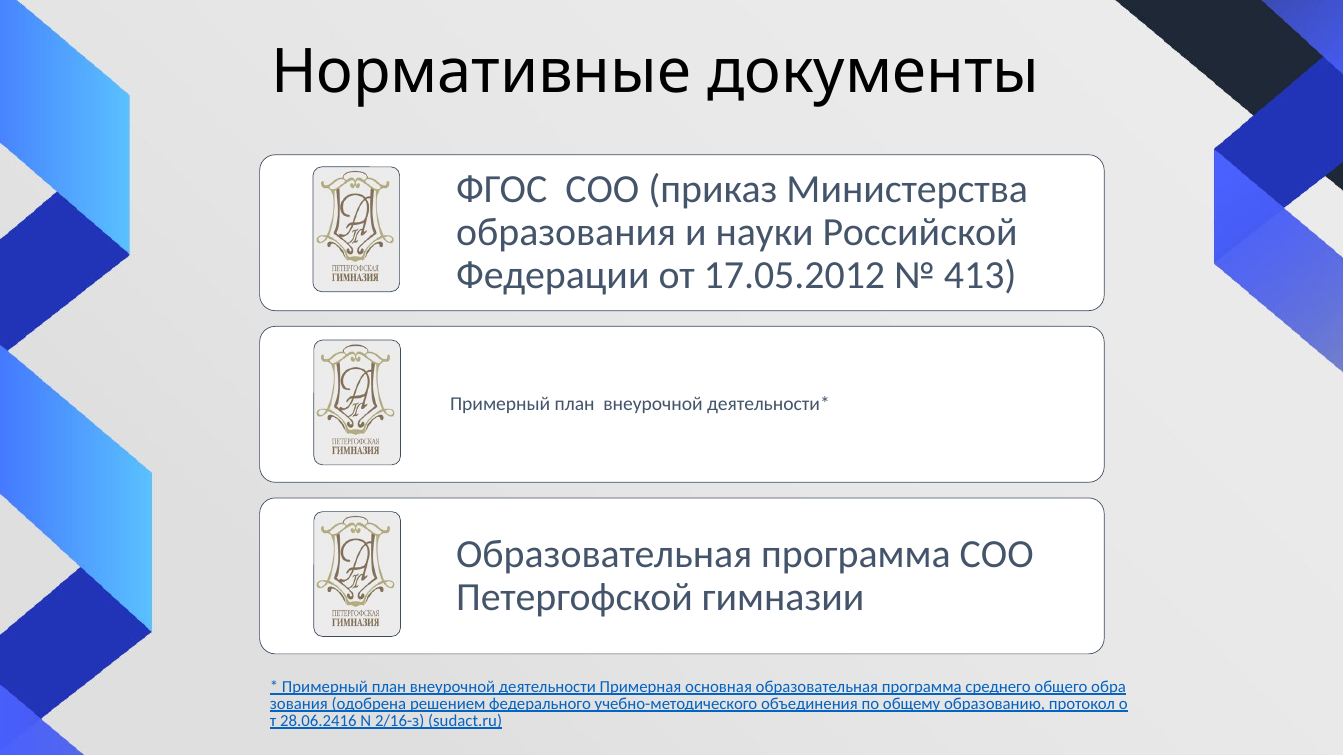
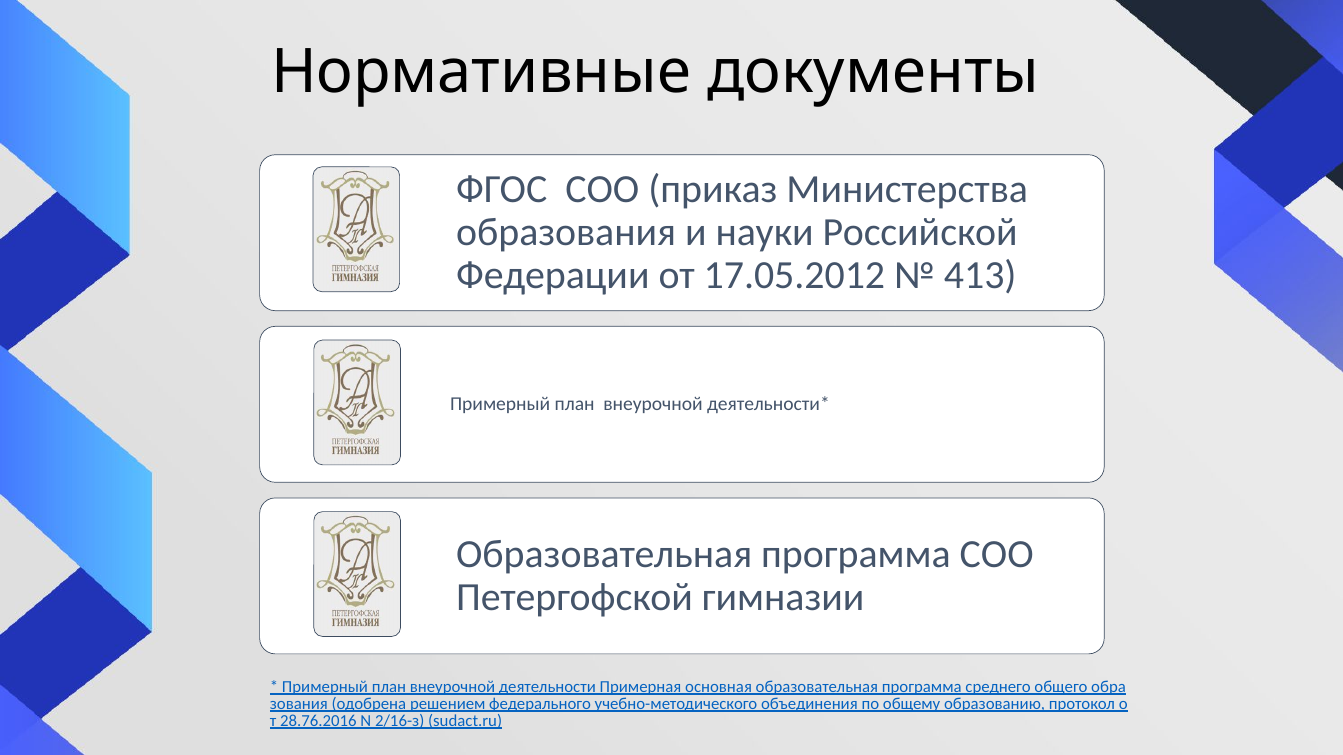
28.06.2416: 28.06.2416 -> 28.76.2016 (318, 721)
